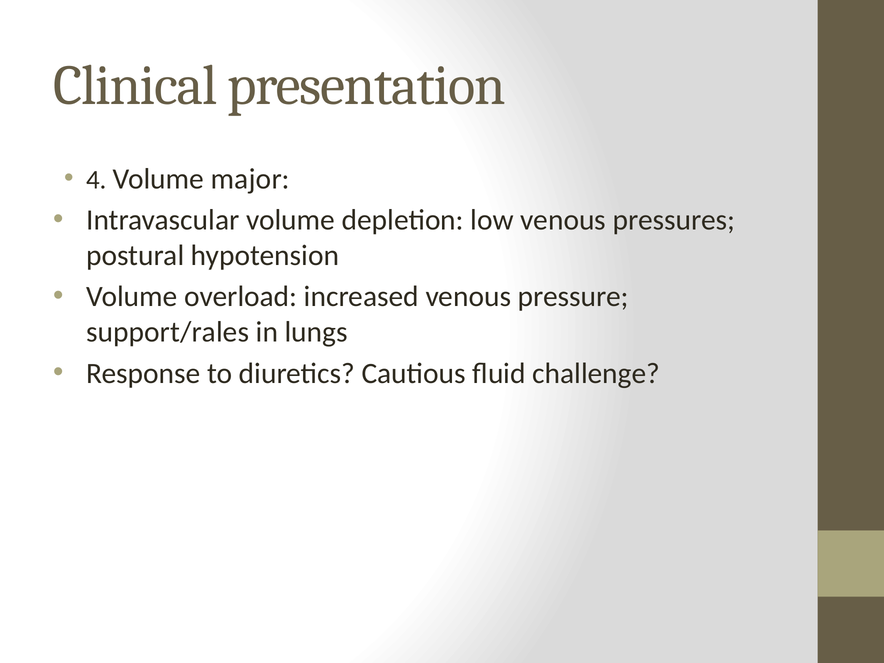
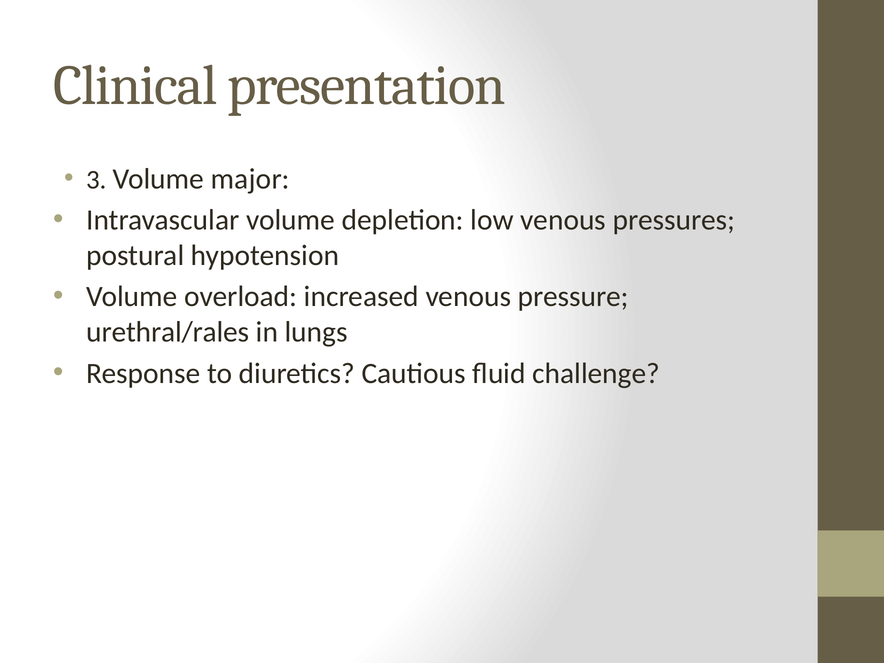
4: 4 -> 3 (96, 180)
support/rales: support/rales -> urethral/rales (168, 332)
